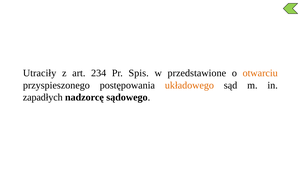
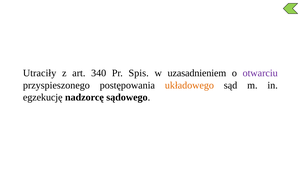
234: 234 -> 340 (99, 73)
przedstawione: przedstawione -> uzasadnieniem (197, 73)
otwarciu colour: orange -> purple (260, 73)
zapadłych: zapadłych -> egzekucję (43, 97)
